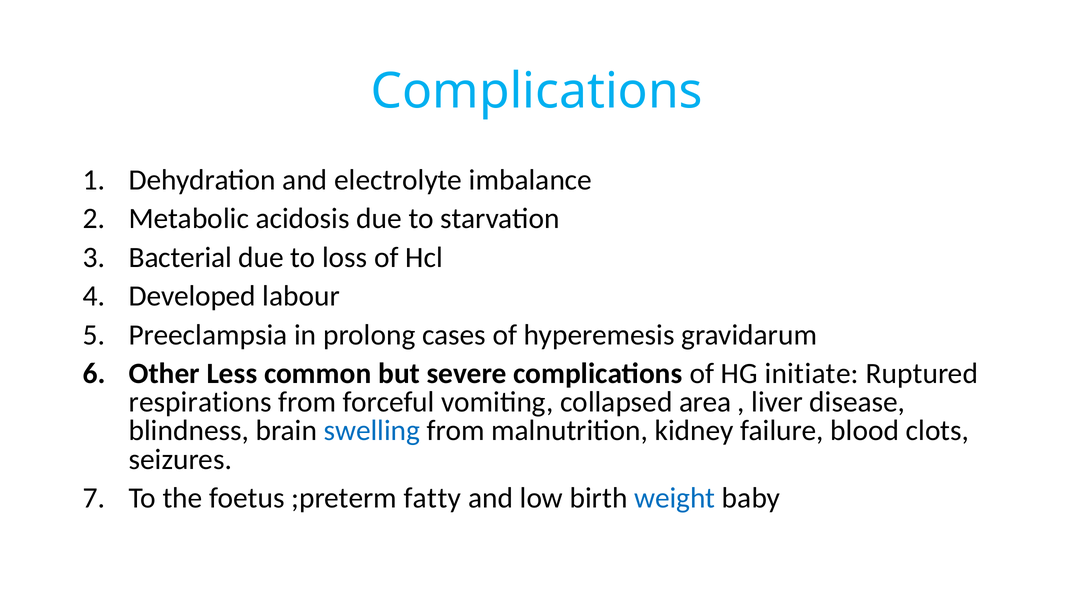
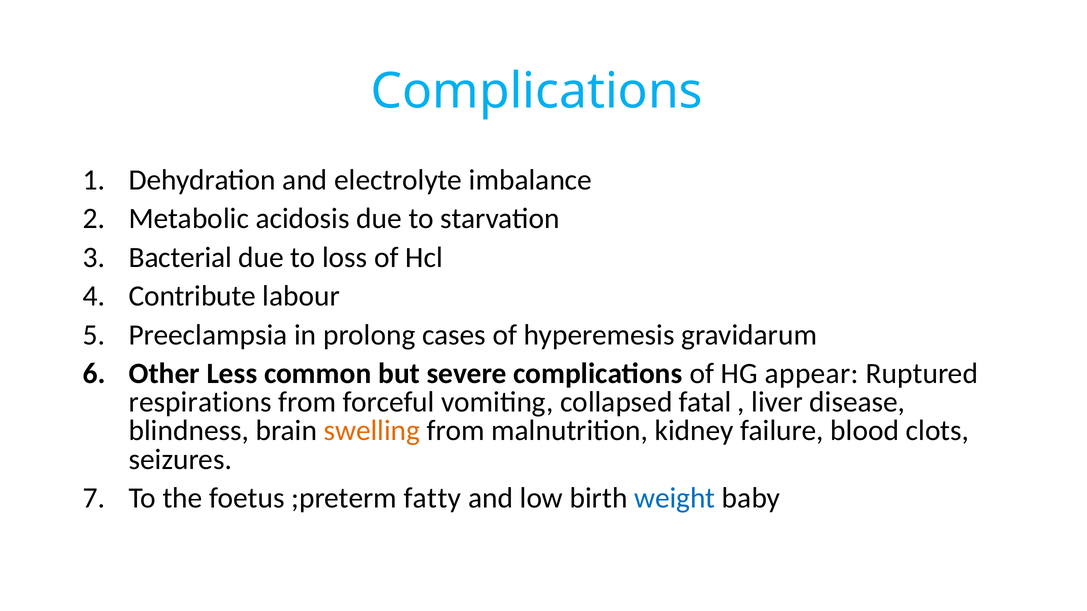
Developed: Developed -> Contribute (192, 296)
initiate: initiate -> appear (812, 374)
area: area -> fatal (705, 402)
swelling colour: blue -> orange (372, 431)
